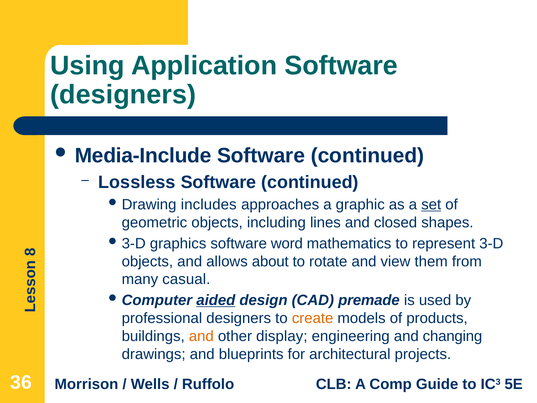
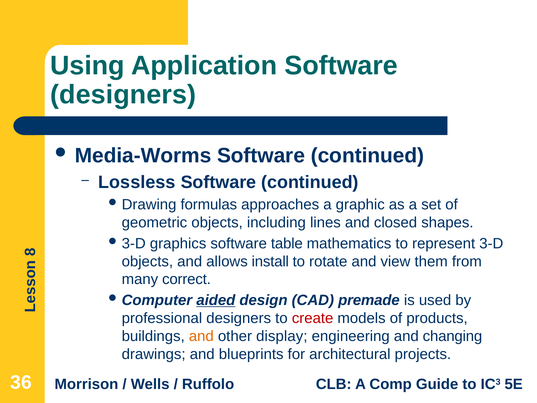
Media-Include: Media-Include -> Media-Worms (143, 155)
includes: includes -> formulas (209, 204)
set underline: present -> none (431, 204)
word: word -> table (287, 243)
about: about -> install (270, 261)
casual: casual -> correct (186, 279)
create colour: orange -> red (313, 318)
